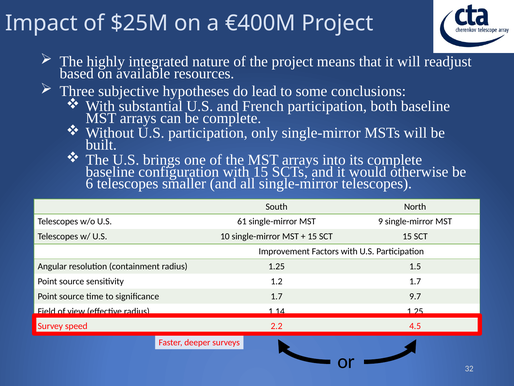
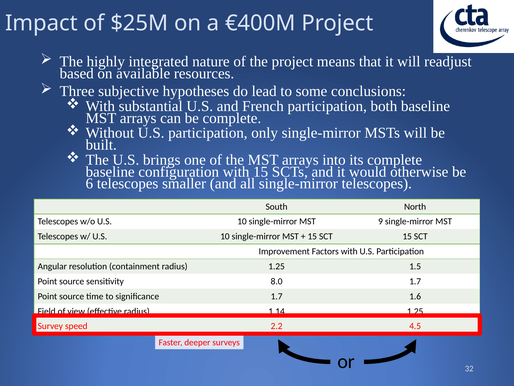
w/o U.S 61: 61 -> 10 (242, 221)
1.2: 1.2 -> 8.0 (277, 281)
9.7: 9.7 -> 1.6 (415, 296)
